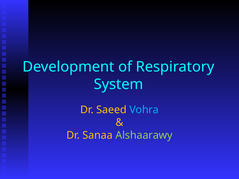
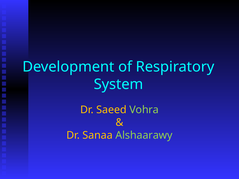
Vohra colour: light blue -> light green (144, 110)
